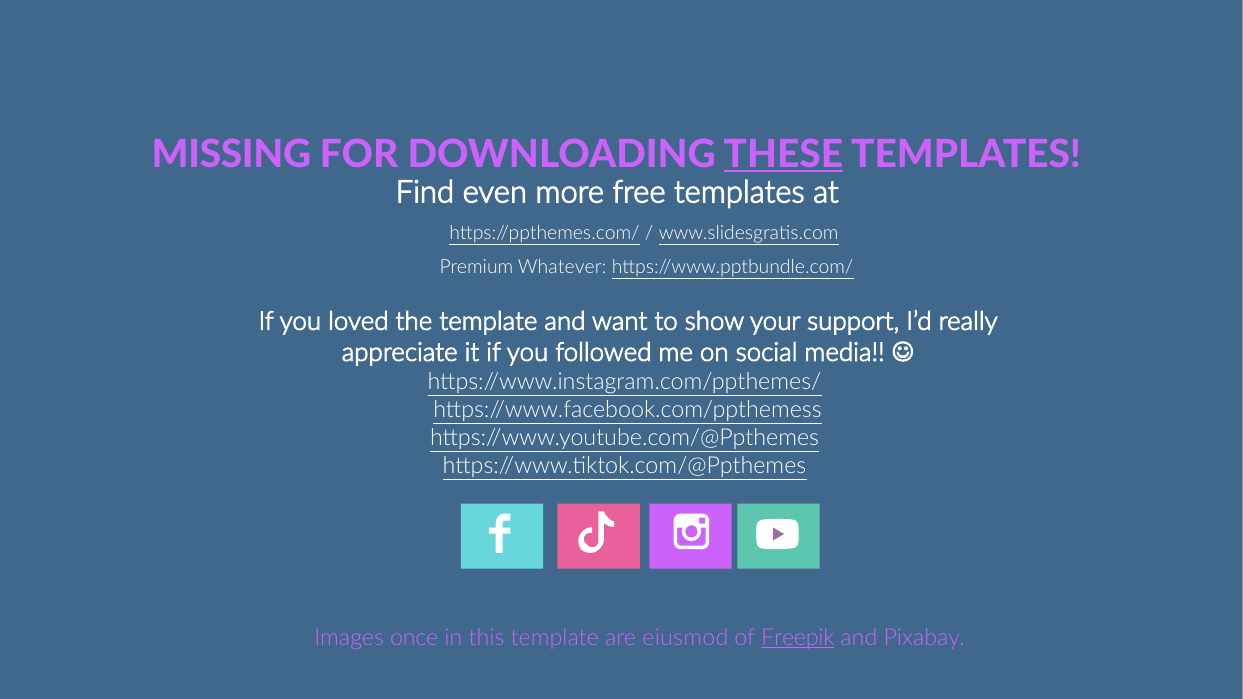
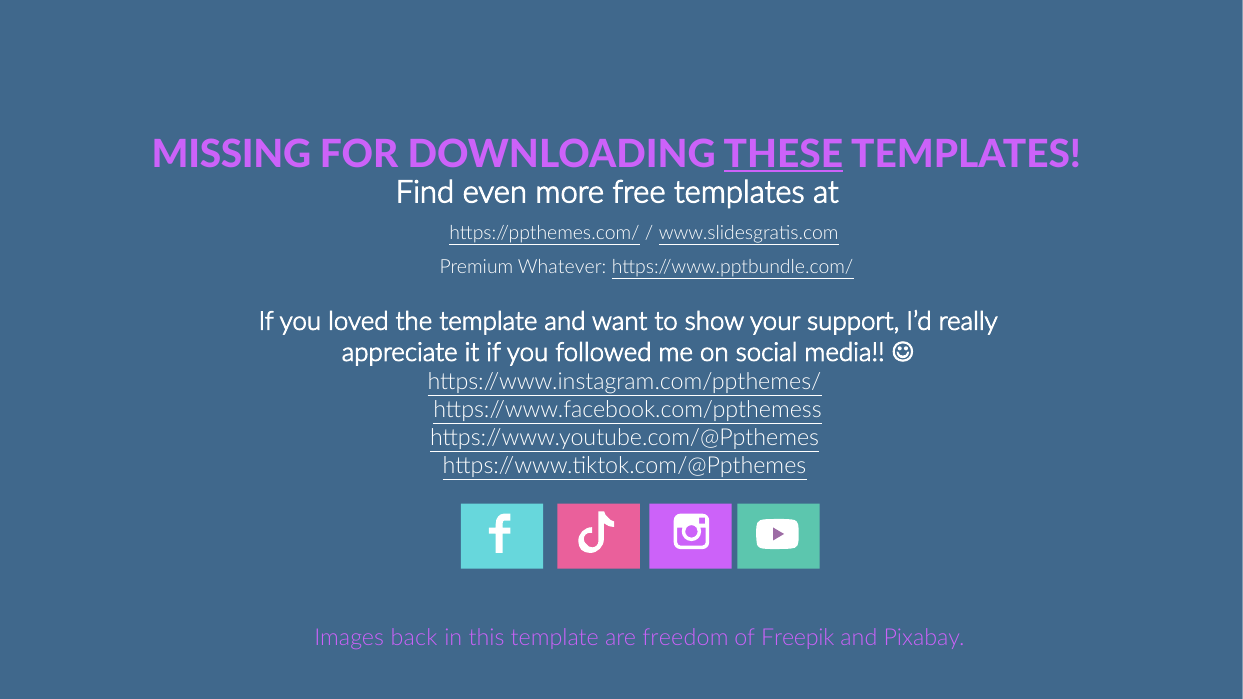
once: once -> back (414, 638)
eiusmod: eiusmod -> freedom (685, 638)
Freepik underline: present -> none (798, 638)
